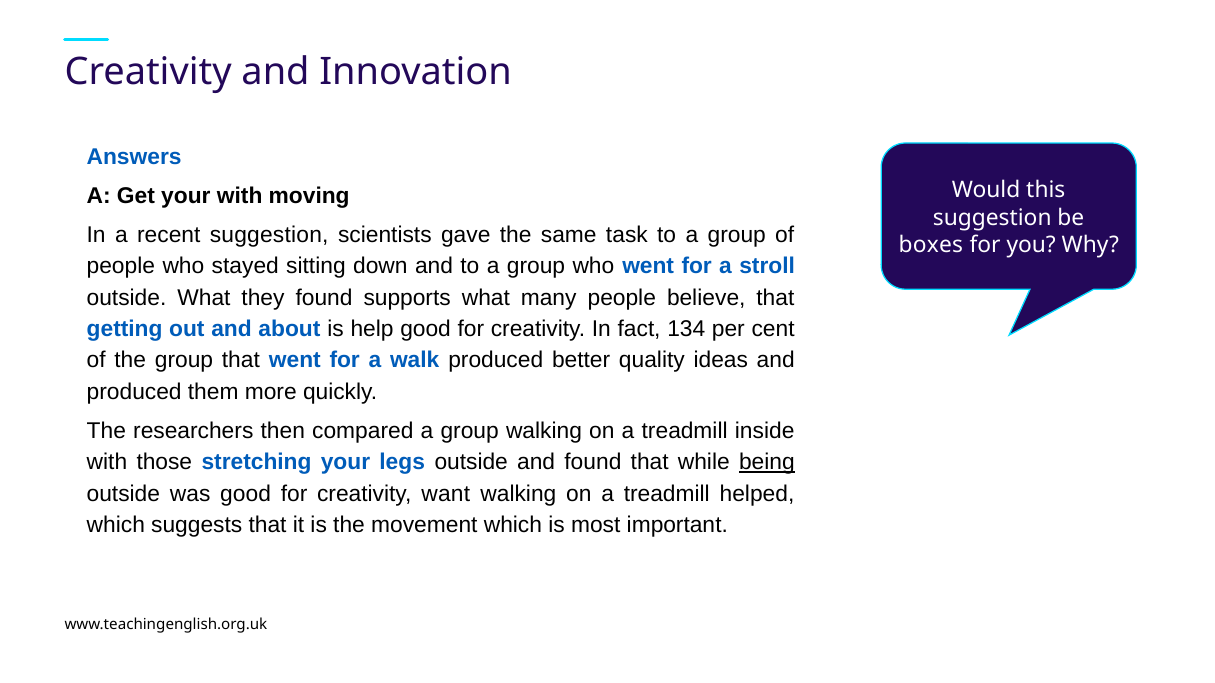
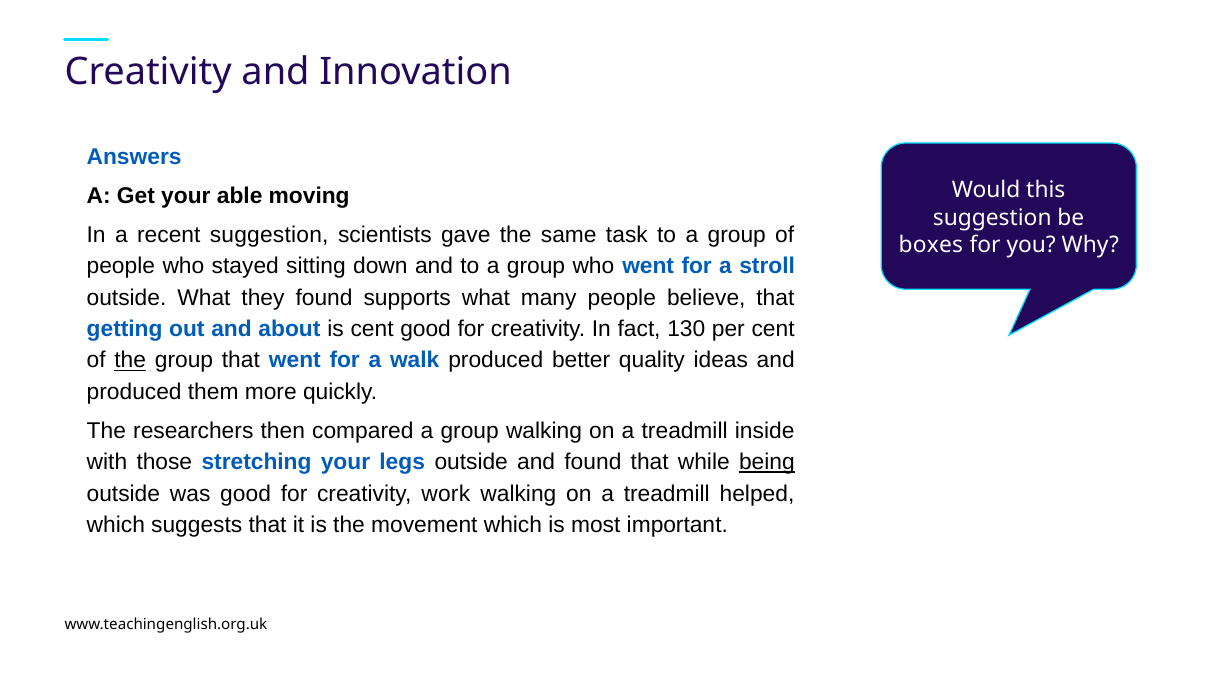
your with: with -> able (240, 196)
is help: help -> cent (372, 329)
134: 134 -> 130 (686, 329)
the underline: none -> present (130, 361)
want: want -> work (446, 494)
